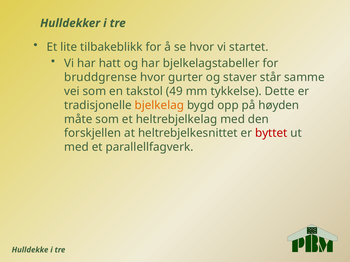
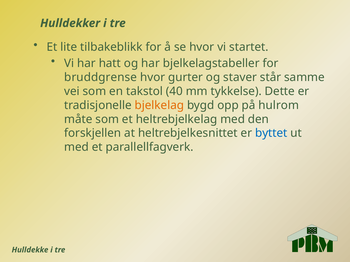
49: 49 -> 40 (174, 91)
høyden: høyden -> hulrom (279, 105)
byttet colour: red -> blue (271, 133)
